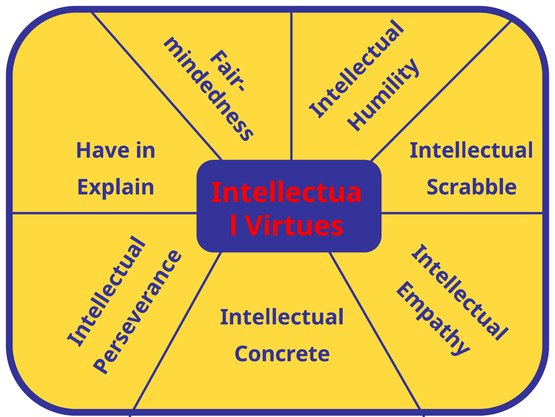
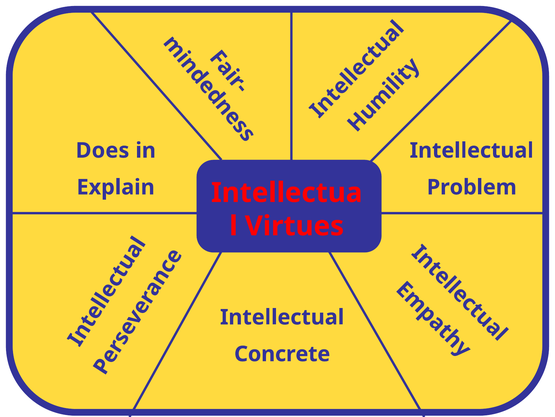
Have: Have -> Does (102, 150)
Scrabble: Scrabble -> Problem (472, 187)
